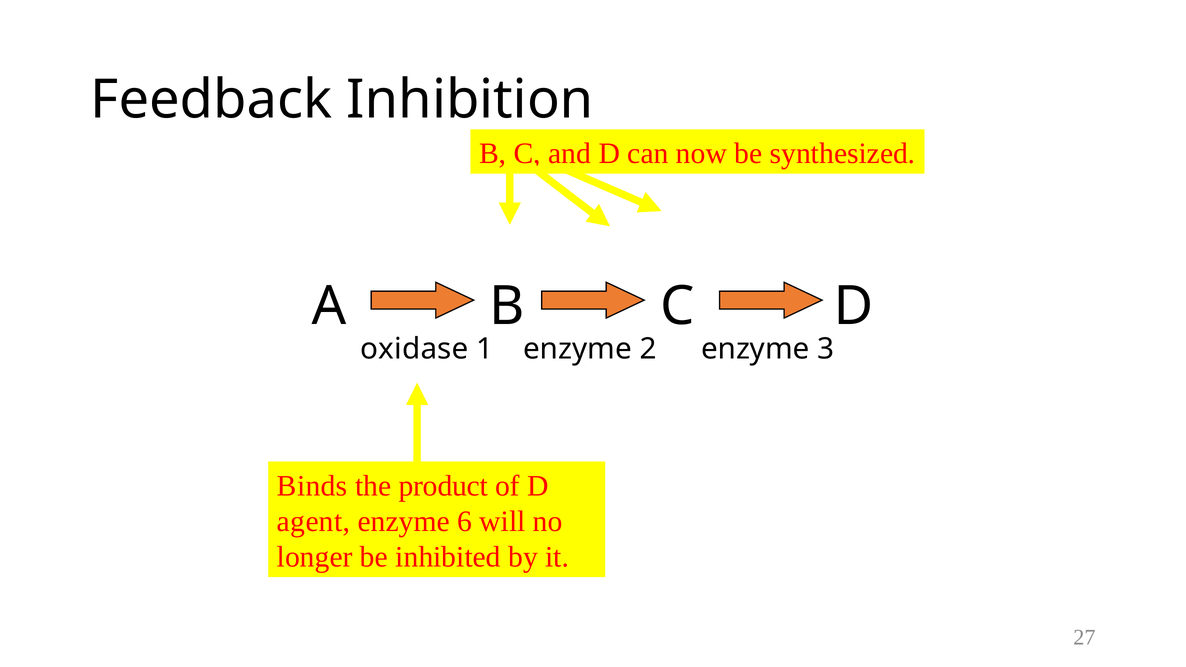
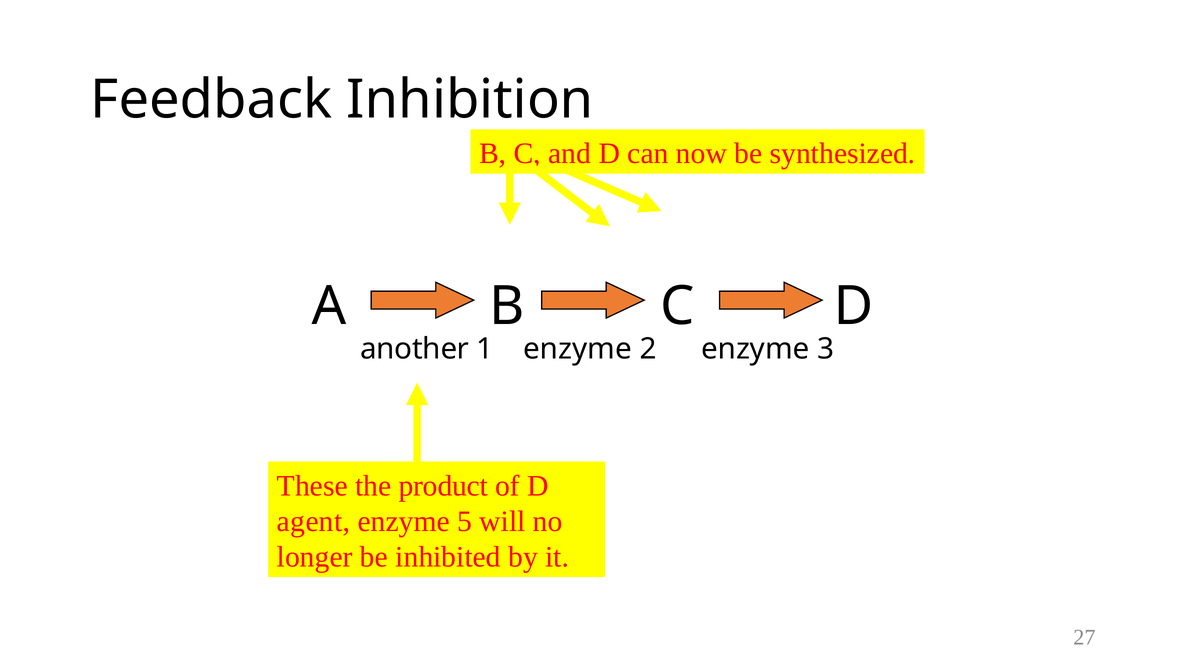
oxidase: oxidase -> another (415, 349)
Binds: Binds -> These (312, 486)
6: 6 -> 5 (465, 522)
